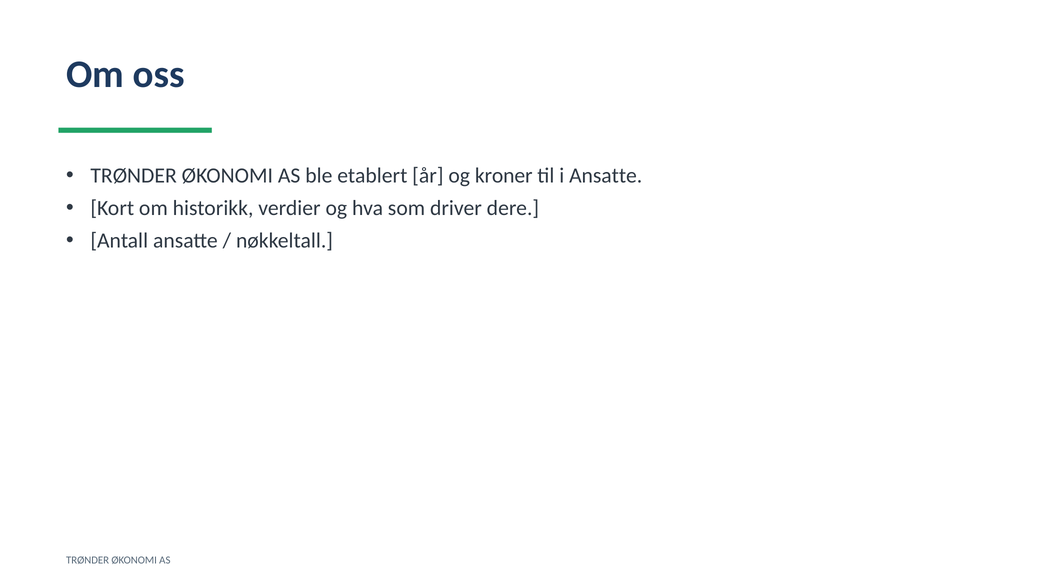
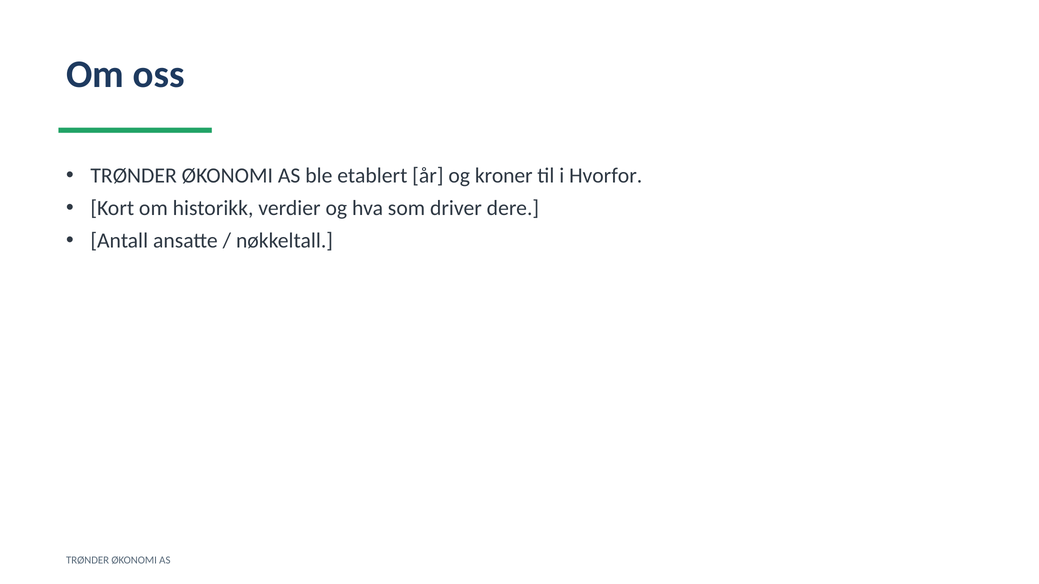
i Ansatte: Ansatte -> Hvorfor (606, 176)
